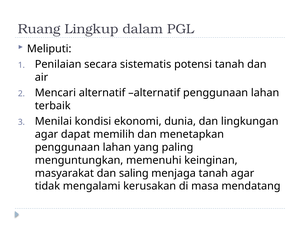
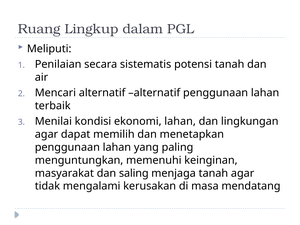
ekonomi dunia: dunia -> lahan (180, 121)
